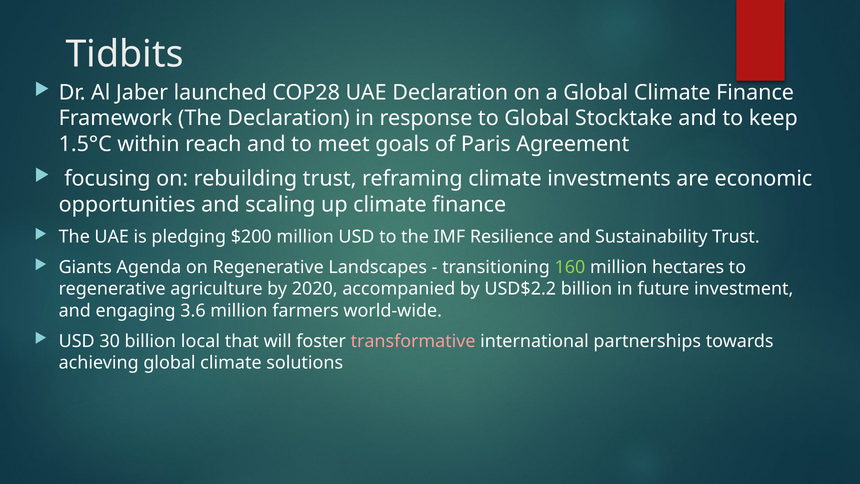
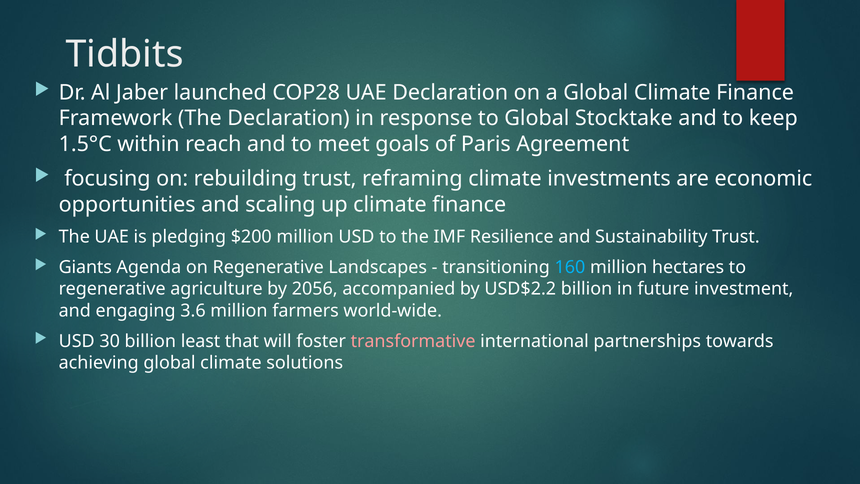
160 colour: light green -> light blue (570, 267)
2020: 2020 -> 2056 (315, 289)
local: local -> least (201, 341)
